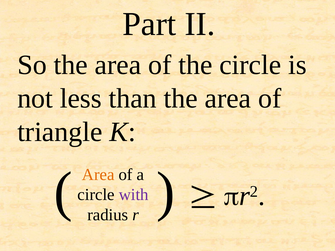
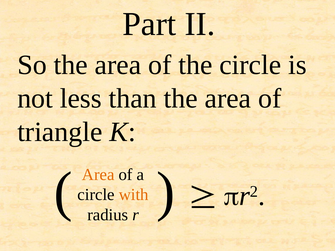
with colour: purple -> orange (134, 195)
